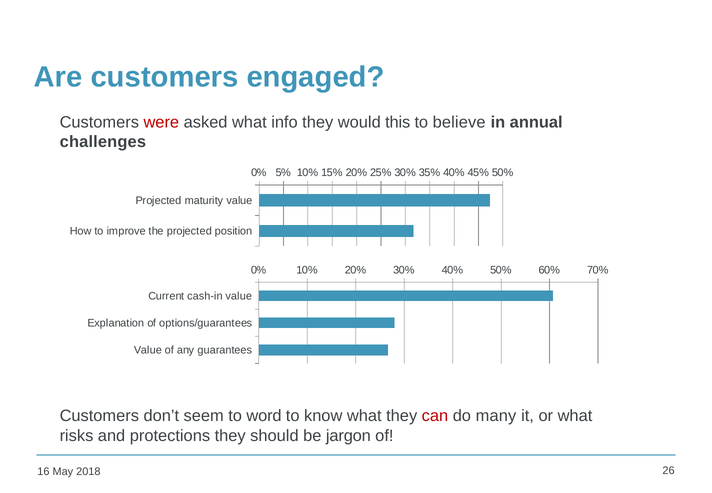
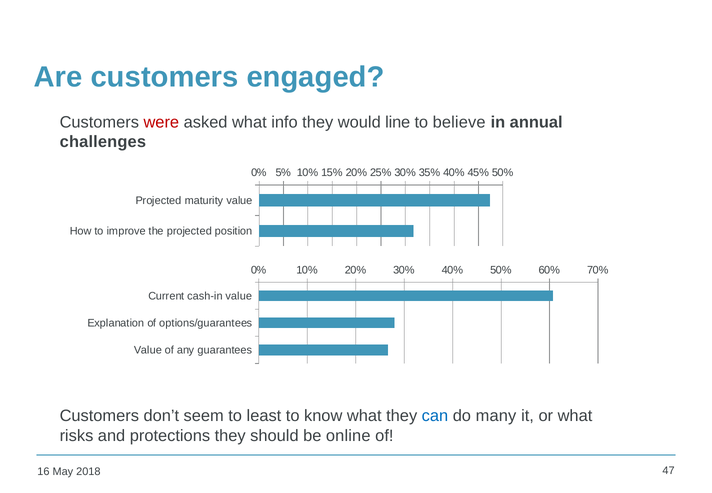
this: this -> line (398, 122)
word: word -> least (264, 416)
can colour: red -> blue (435, 416)
jargon: jargon -> online (348, 436)
26: 26 -> 47 (669, 471)
